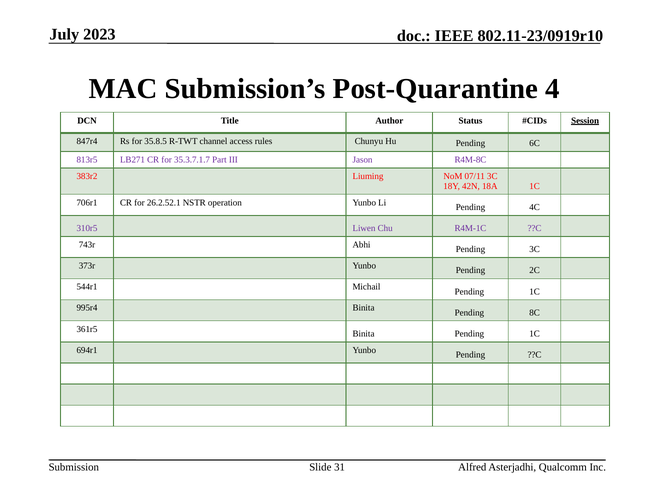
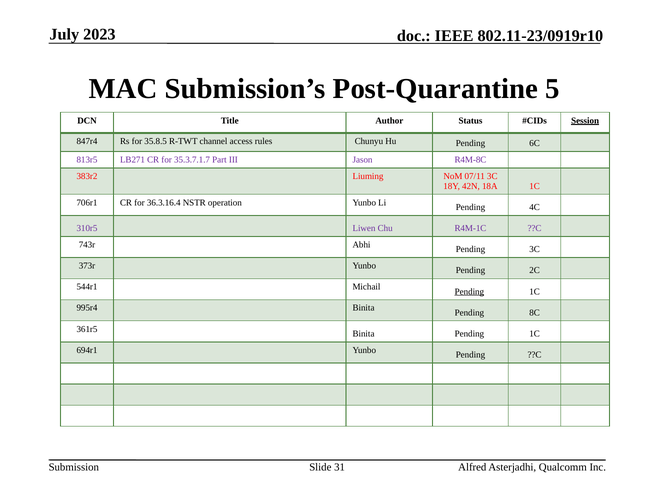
4: 4 -> 5 (552, 88)
26.2.52.1: 26.2.52.1 -> 36.3.16.4 (164, 202)
Pending underline: none -> present (469, 291)
